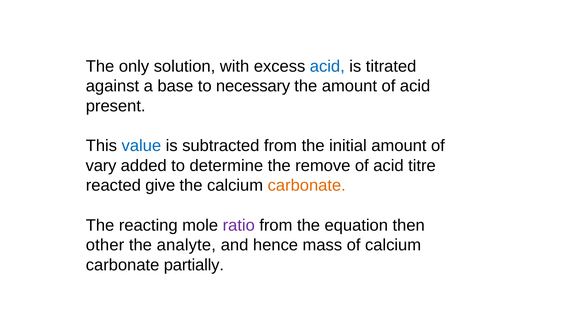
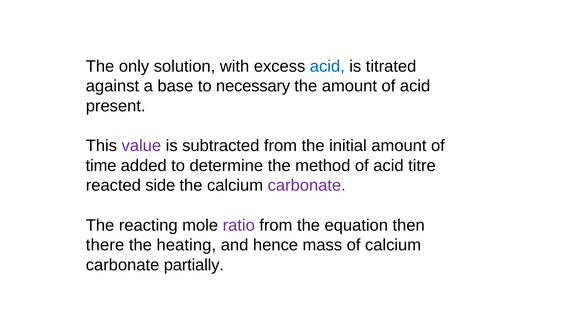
value colour: blue -> purple (141, 146)
vary: vary -> time (101, 166)
remove: remove -> method (323, 166)
give: give -> side (160, 186)
carbonate colour: orange -> purple (307, 186)
other: other -> there (105, 245)
analyte: analyte -> heating (186, 245)
